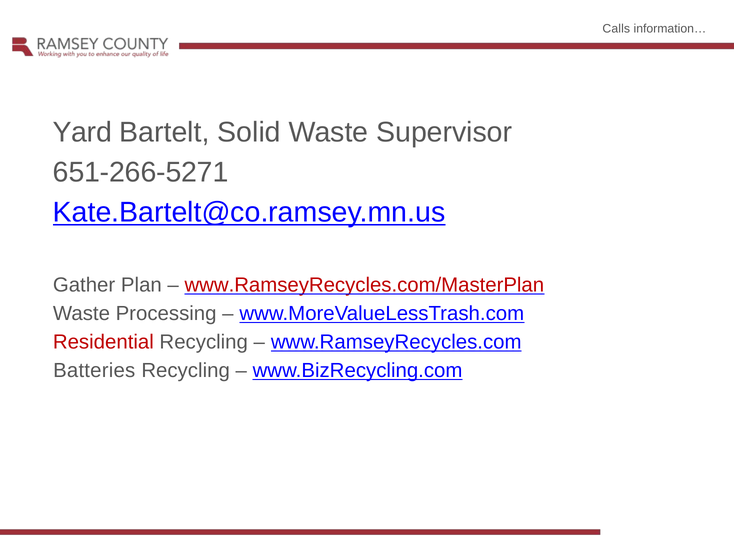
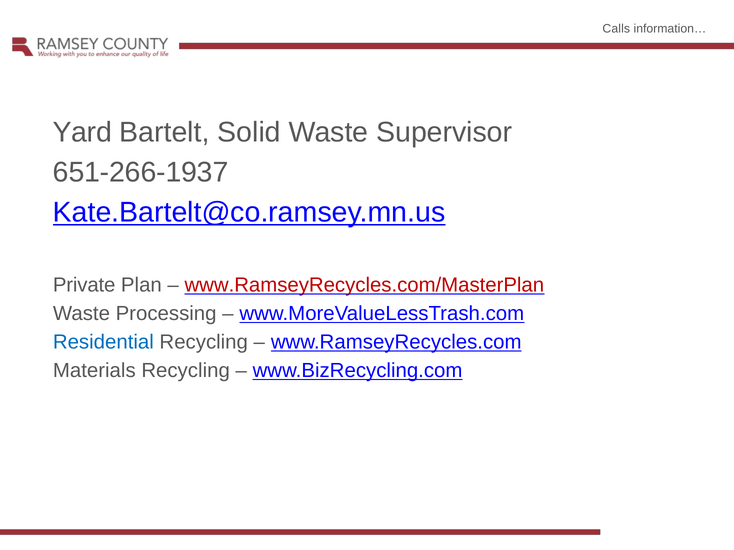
651-266-5271: 651-266-5271 -> 651-266-1937 (141, 172)
Gather: Gather -> Private (84, 285)
Residential colour: red -> blue (103, 342)
Batteries: Batteries -> Materials (94, 371)
